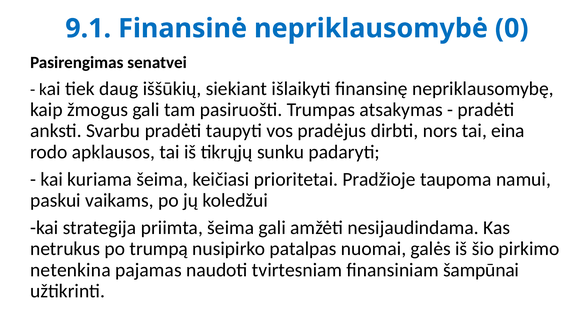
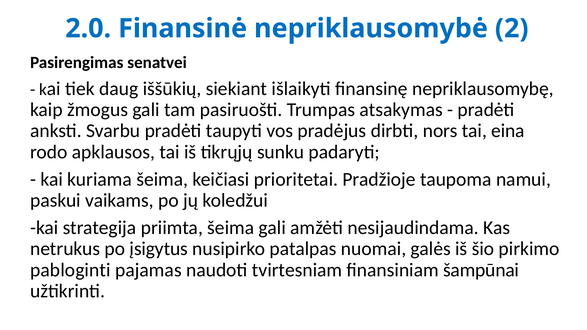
9.1: 9.1 -> 2.0 (88, 28)
0: 0 -> 2 (512, 28)
trumpą: trumpą -> įsigytus (159, 249)
netenkina: netenkina -> pabloginti (70, 270)
